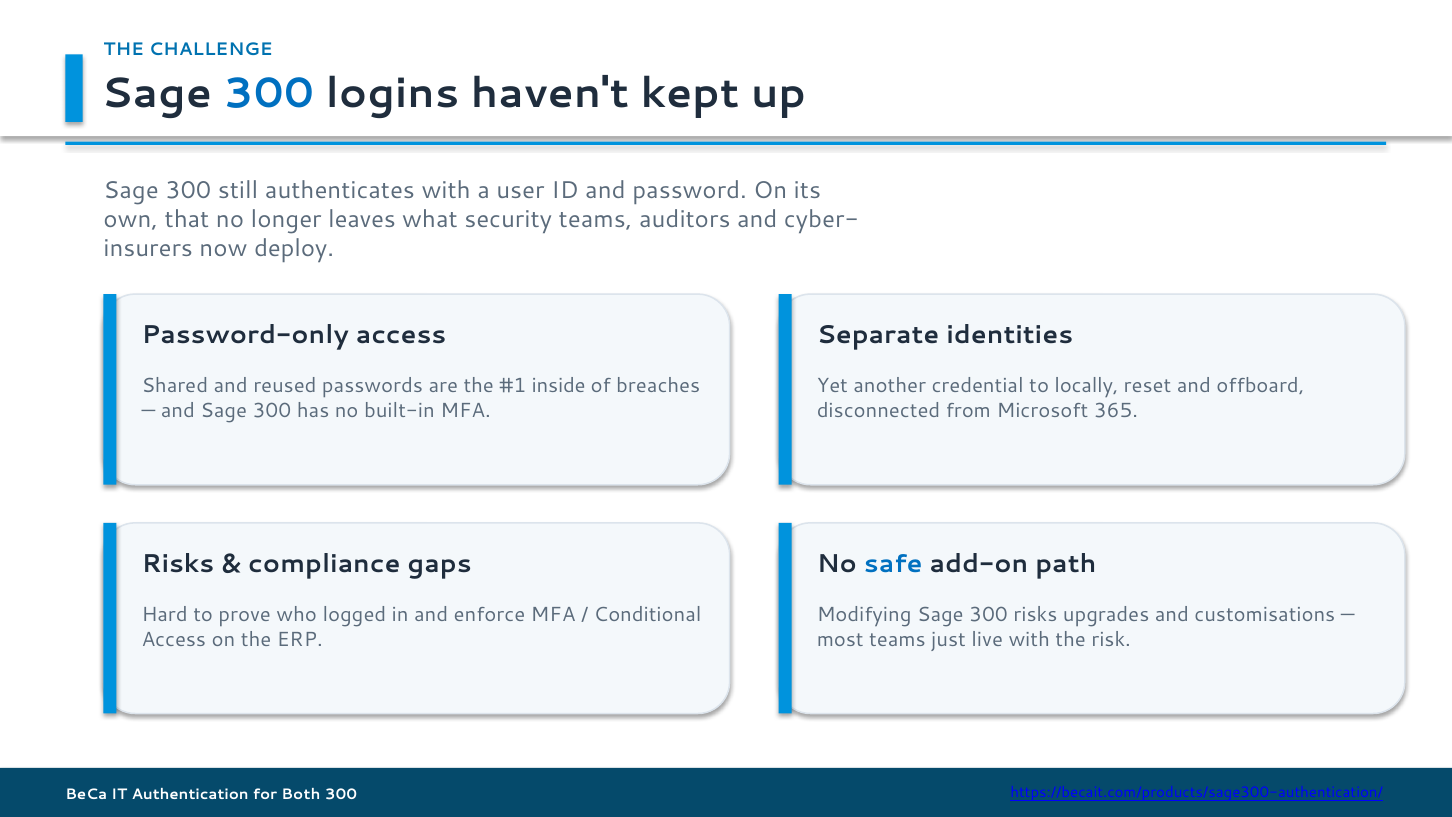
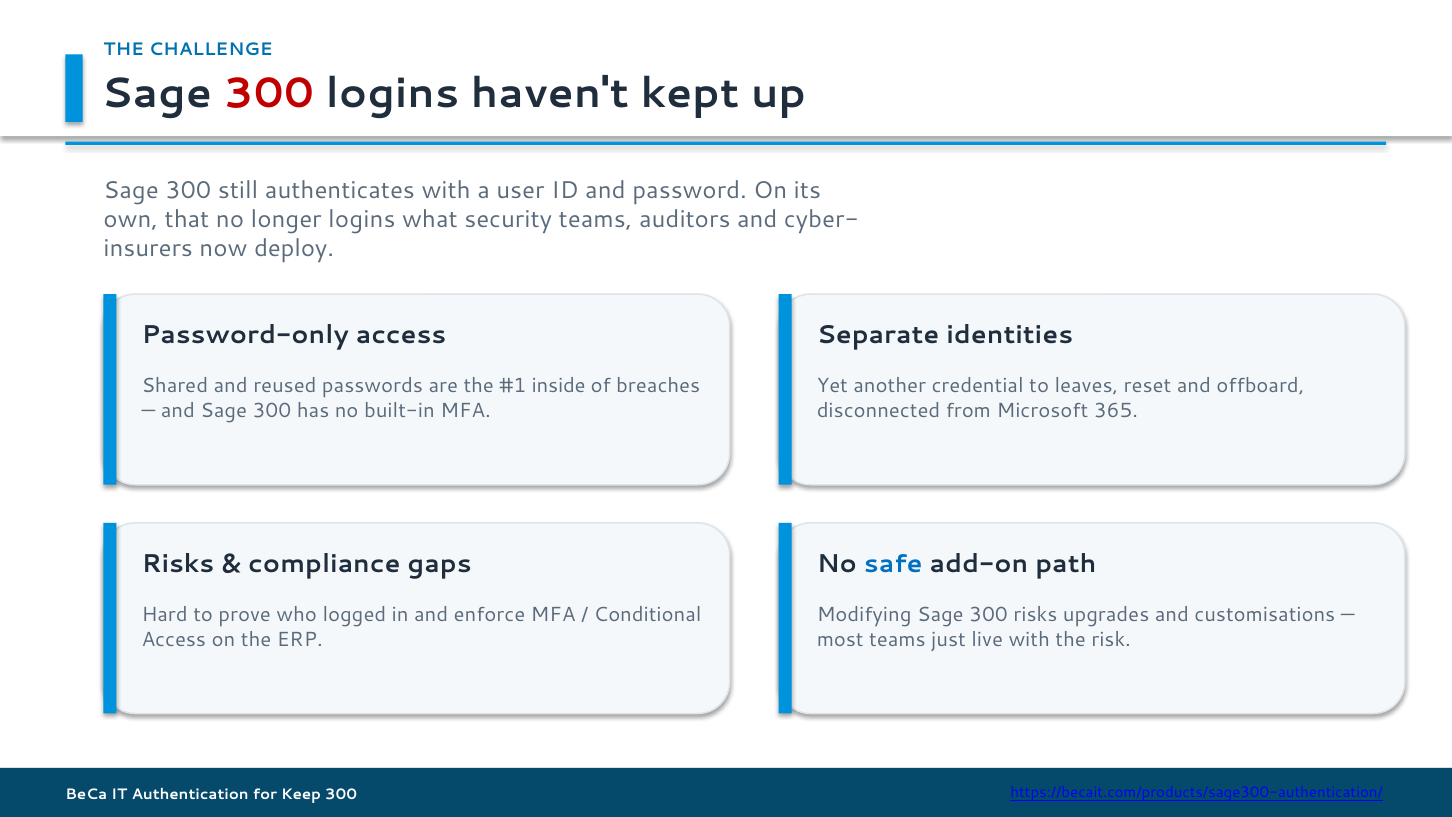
300 colour: blue -> red (269, 94)
longer leaves: leaves -> logins (362, 219)
locally: locally -> leaves (1086, 386)
Both: Both -> Keep (301, 794)
